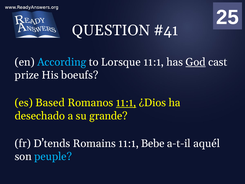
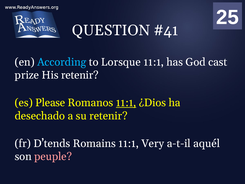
God underline: present -> none (196, 62)
His boeufs: boeufs -> retenir (80, 75)
Based: Based -> Please (50, 103)
su grande: grande -> retenir (108, 116)
Bebe: Bebe -> Very (153, 143)
peuple colour: light blue -> pink (53, 156)
